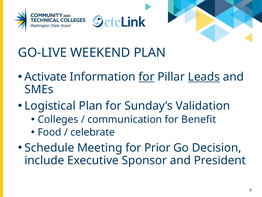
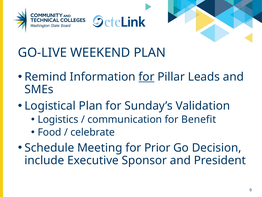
Activate: Activate -> Remind (46, 77)
Leads underline: present -> none (204, 77)
Colleges: Colleges -> Logistics (58, 119)
